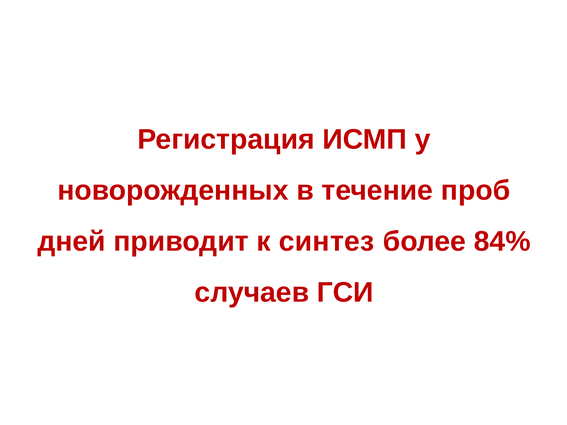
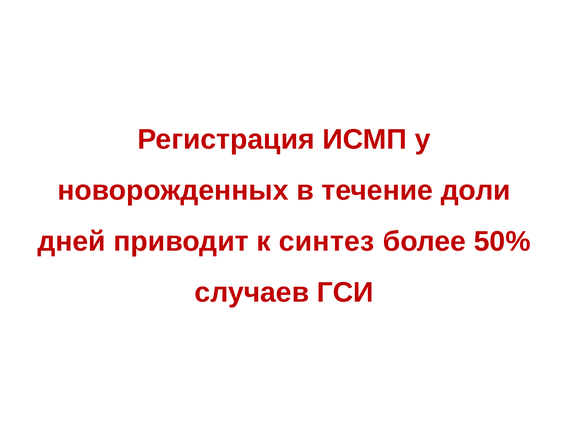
проб: проб -> доли (476, 190)
84%: 84% -> 50% (502, 241)
